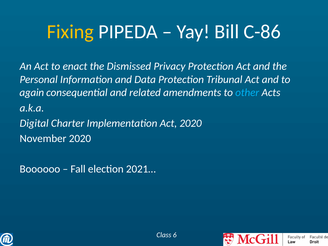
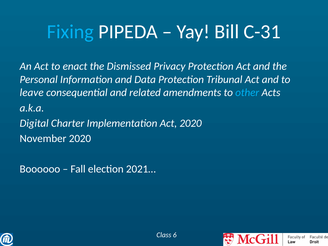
Fixing colour: yellow -> light blue (70, 32)
C-86: C-86 -> C-31 (262, 32)
again: again -> leave (32, 93)
